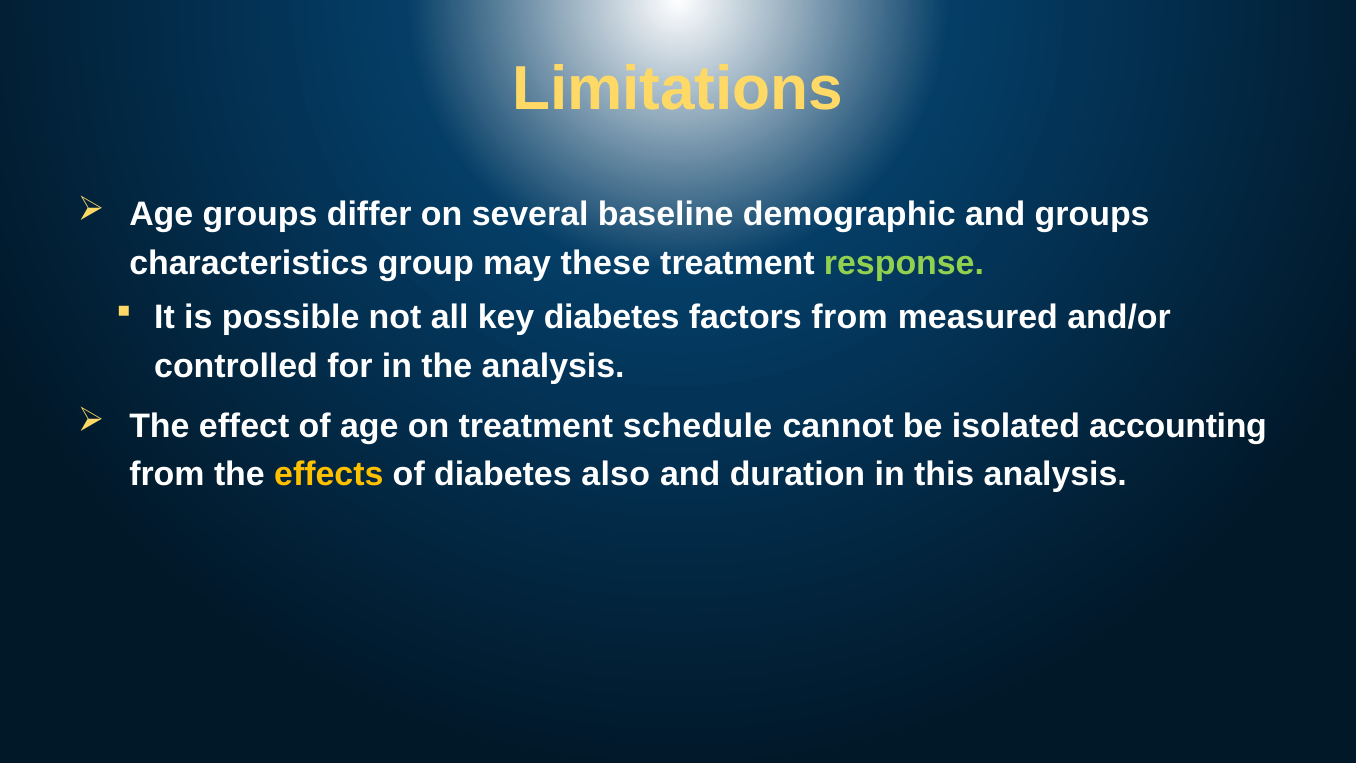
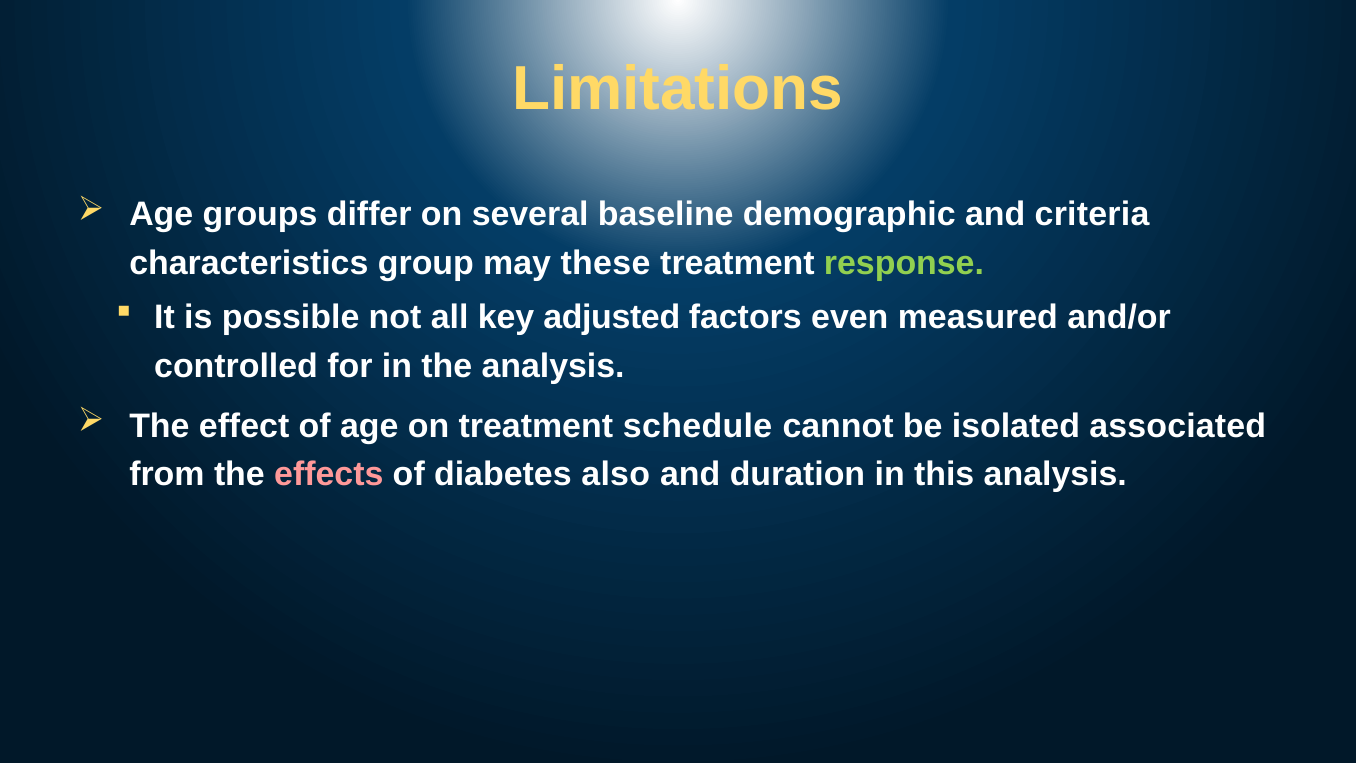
and groups: groups -> criteria (1092, 215)
key diabetes: diabetes -> adjusted (612, 318)
factors from: from -> even (850, 318)
accounting: accounting -> associated (1178, 426)
effects colour: yellow -> pink (329, 475)
